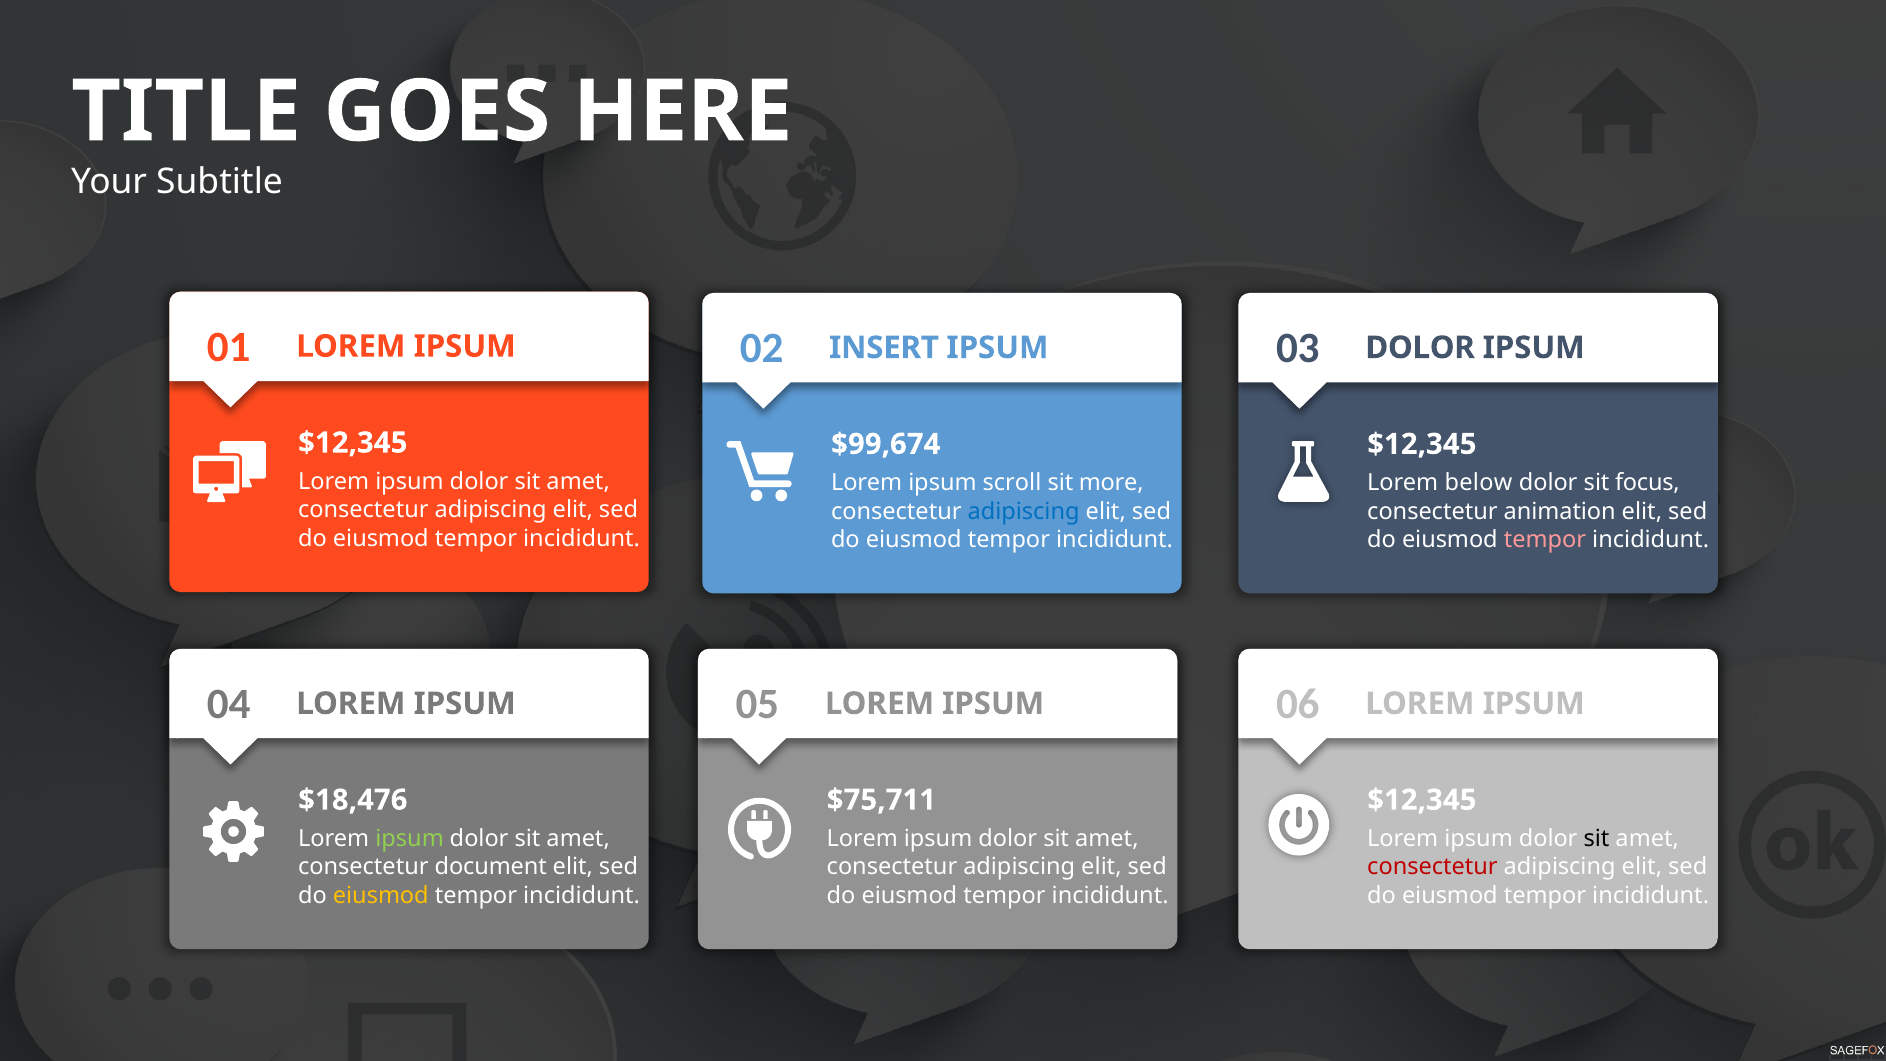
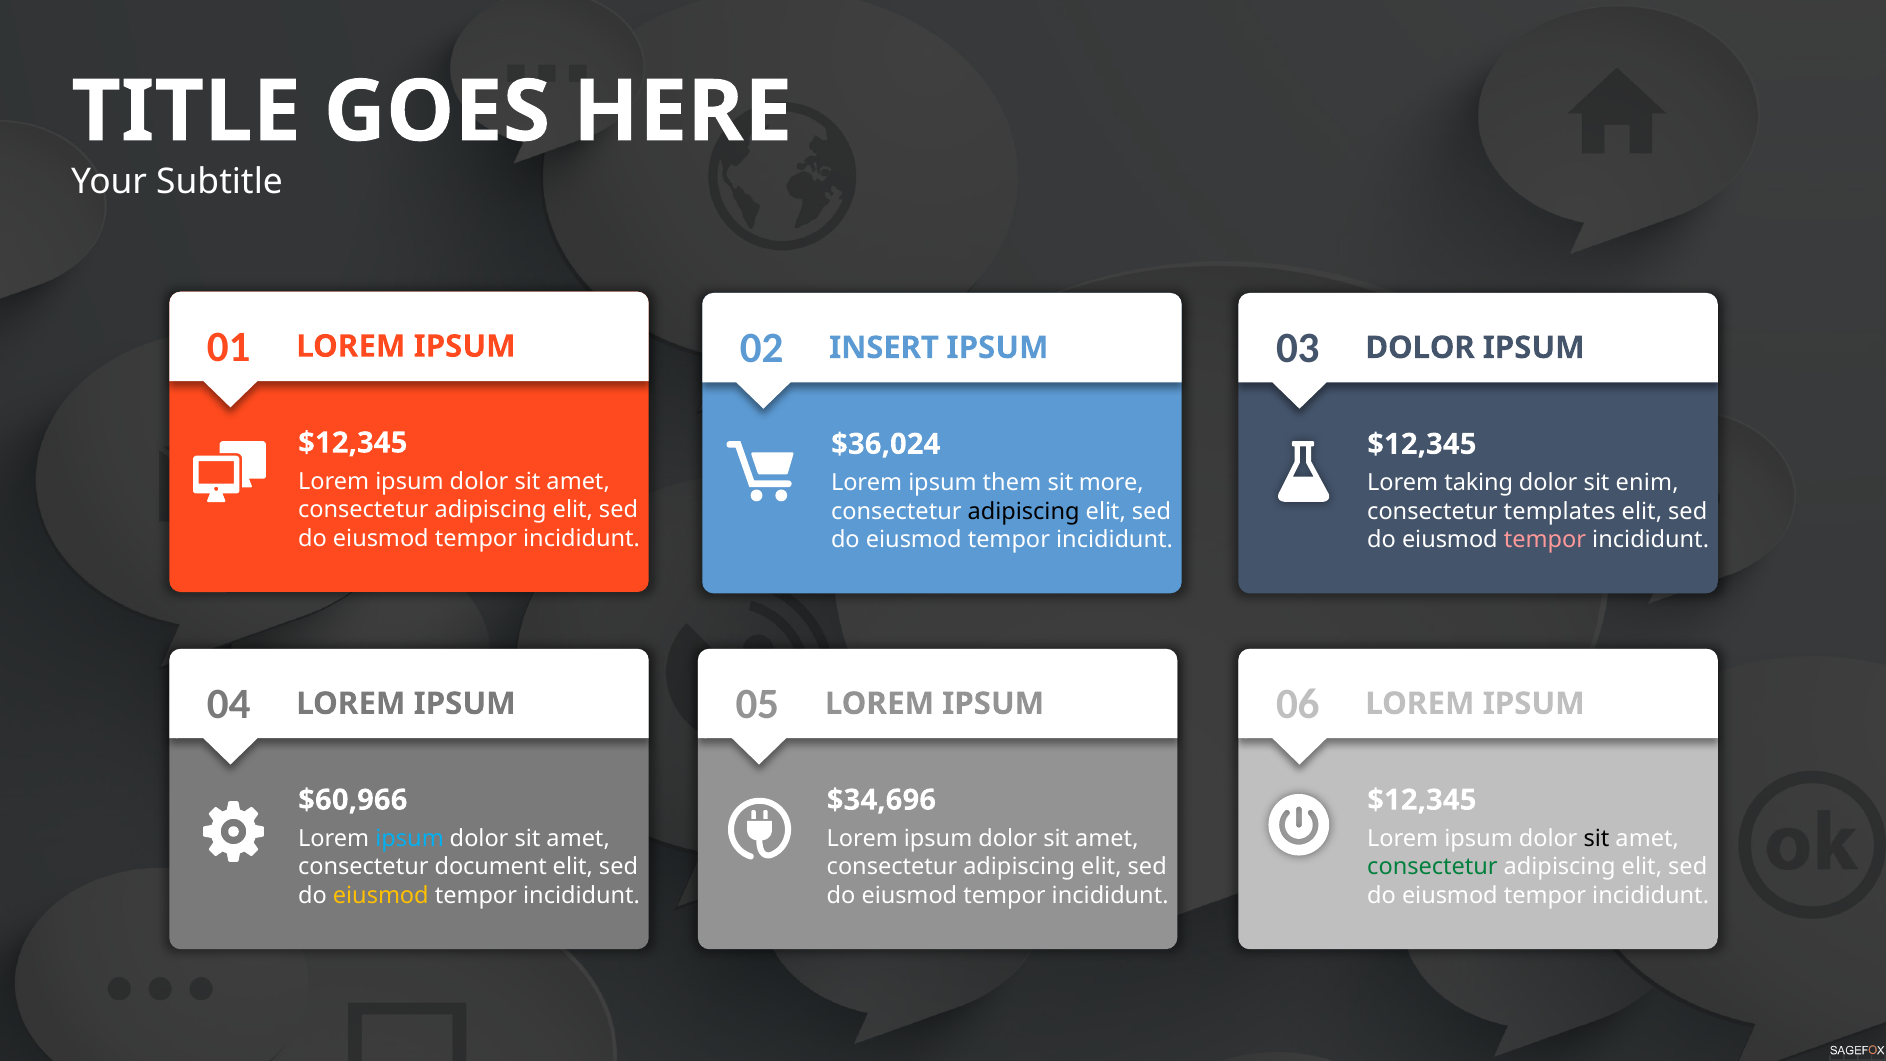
$99,674: $99,674 -> $36,024 (886, 444)
scroll: scroll -> them (1012, 483)
below: below -> taking (1479, 483)
focus: focus -> enim (1647, 483)
adipiscing colour: blue -> black (1024, 511)
animation: animation -> templates (1560, 511)
$18,476: $18,476 -> $60,966 (353, 800)
$75,711: $75,711 -> $34,696 (881, 800)
ipsum colour: light green -> light blue (410, 839)
consectetur colour: red -> green (1432, 867)
